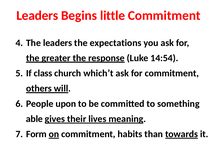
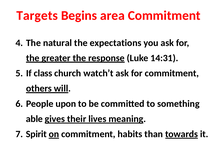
Leaders: Leaders -> Targets (37, 16)
little: little -> area (112, 16)
The leaders: leaders -> natural (58, 43)
14:54: 14:54 -> 14:31 (164, 58)
which’t: which’t -> watch’t (98, 73)
Form: Form -> Spirit (36, 134)
